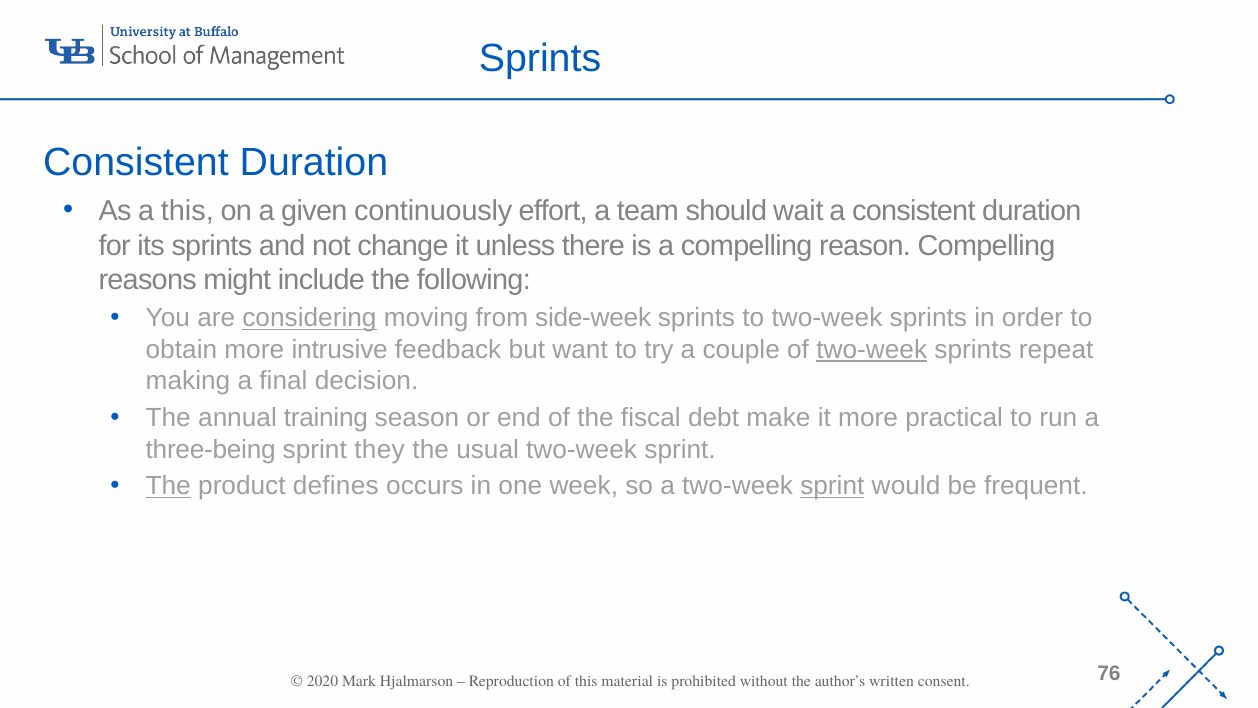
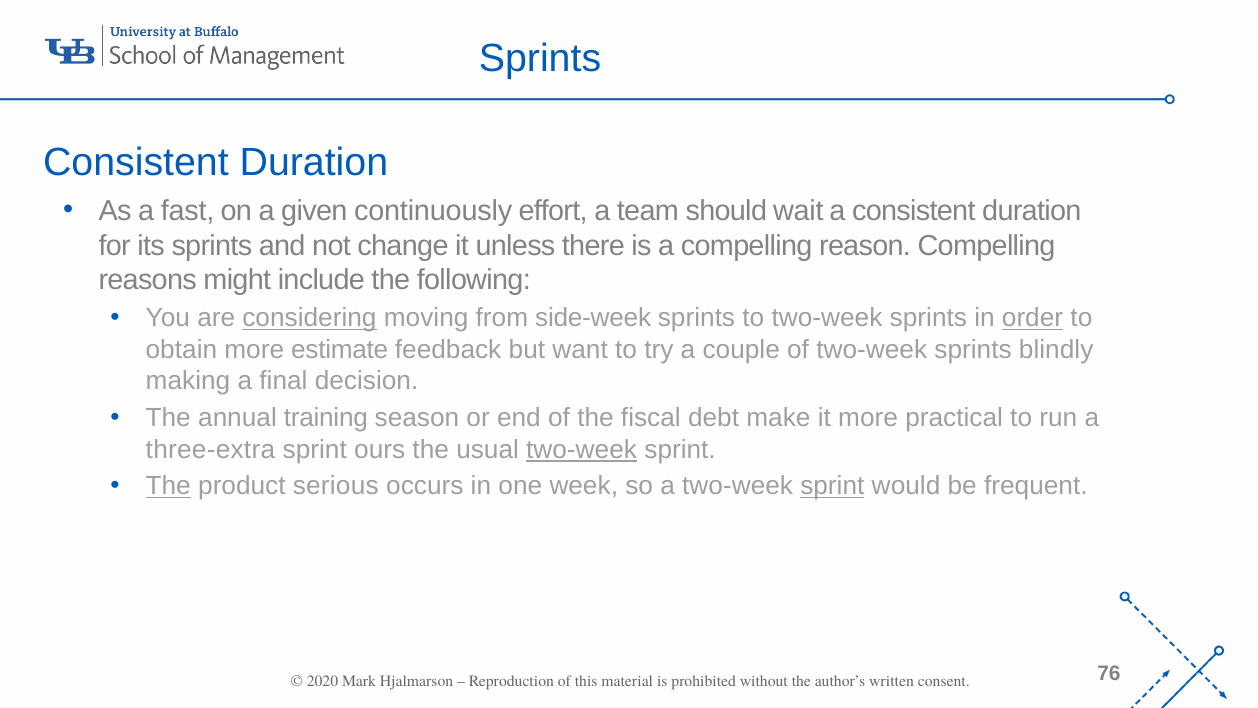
a this: this -> fast (188, 211)
order underline: none -> present (1033, 318)
intrusive: intrusive -> estimate (340, 350)
two-week underline: present -> none (872, 350)
repeat: repeat -> blindly (1056, 350)
three-being: three-being -> three-extra (210, 449)
they: they -> ours (380, 449)
two-week underline: none -> present (582, 449)
defines: defines -> serious (336, 486)
